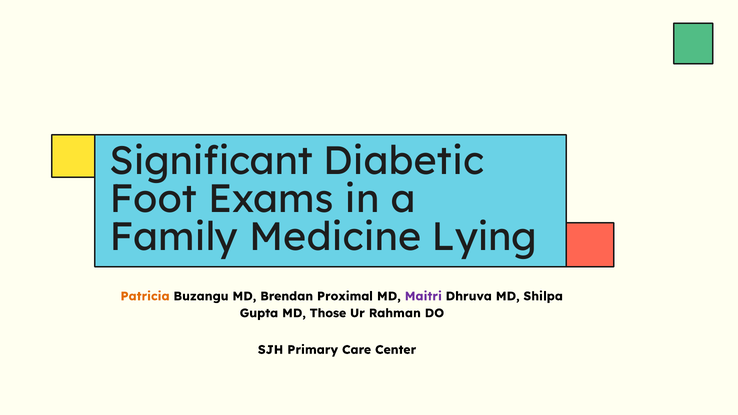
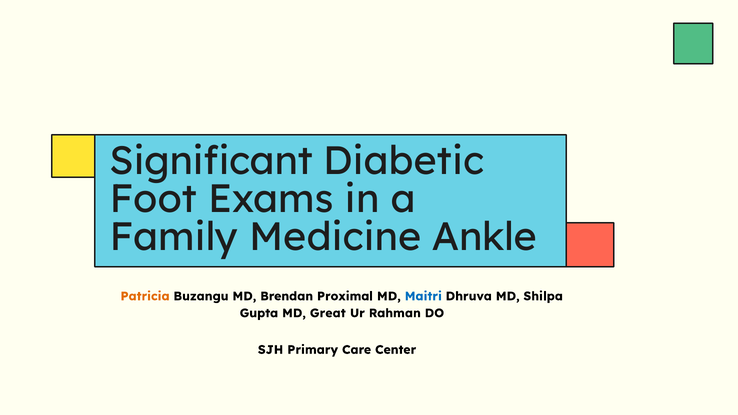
Lying: Lying -> Ankle (485, 237)
Maitri colour: purple -> blue (423, 296)
Those: Those -> Great (328, 313)
